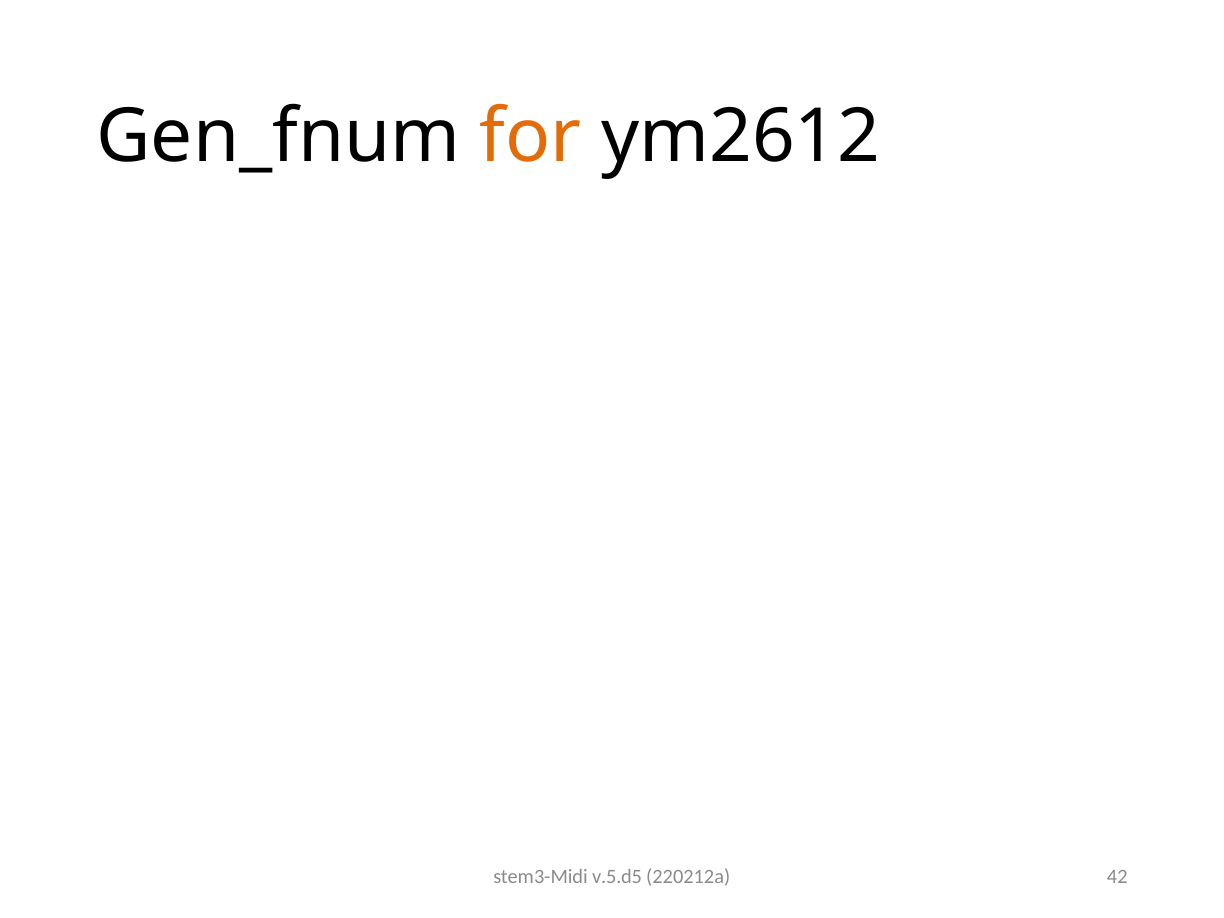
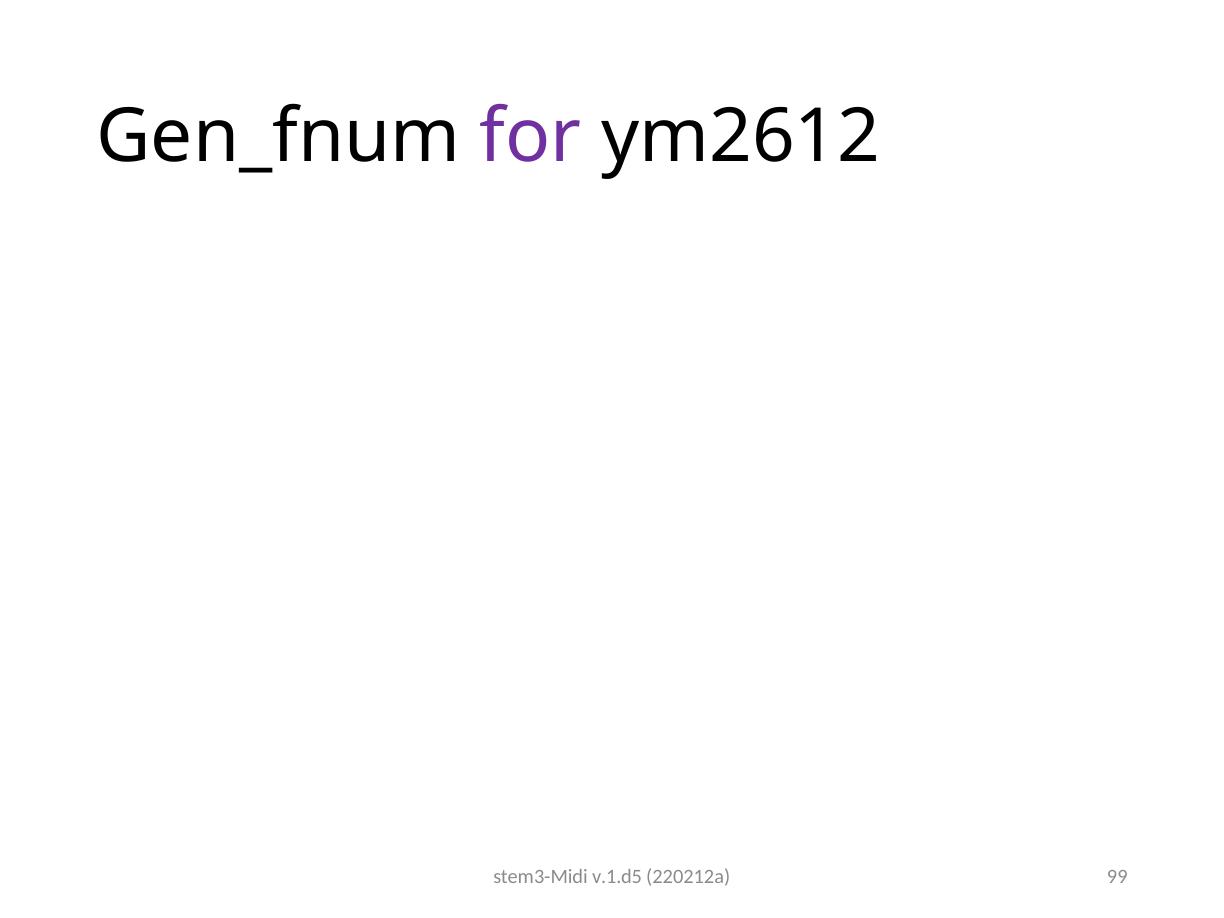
for colour: orange -> purple (531, 137)
v.5.d5: v.5.d5 -> v.1.d5 (617, 876)
42: 42 -> 99 (1117, 876)
